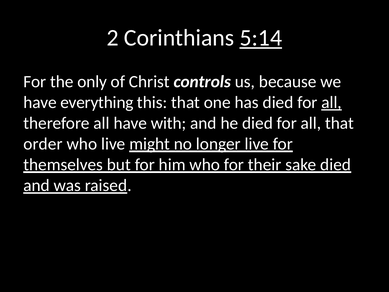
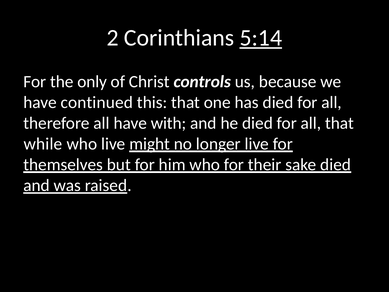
everything: everything -> continued (97, 102)
all underline: present -> none (332, 102)
order: order -> while (43, 144)
